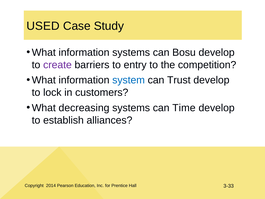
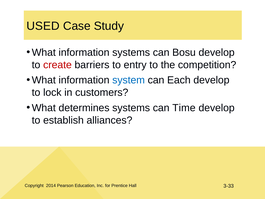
create colour: purple -> red (57, 65)
Trust: Trust -> Each (179, 80)
decreasing: decreasing -> determines (84, 108)
